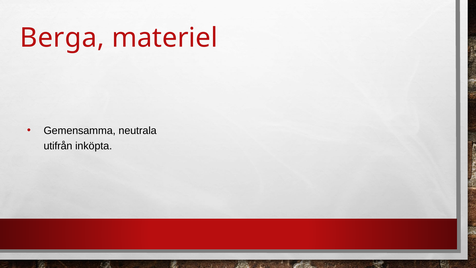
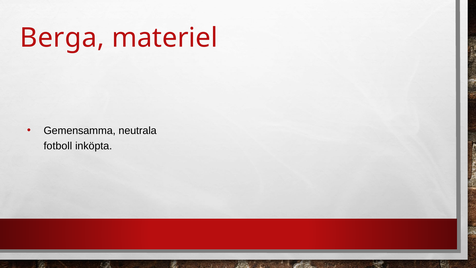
utifrån: utifrån -> fotboll (58, 146)
